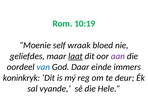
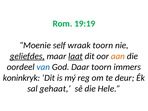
10:19: 10:19 -> 19:19 (85, 24)
wraak bloed: bloed -> toorn (103, 45)
geliefdes underline: none -> present (27, 56)
aan colour: purple -> orange (118, 56)
Daar einde: einde -> toorn (101, 67)
vyande: vyande -> gehaat (55, 89)
